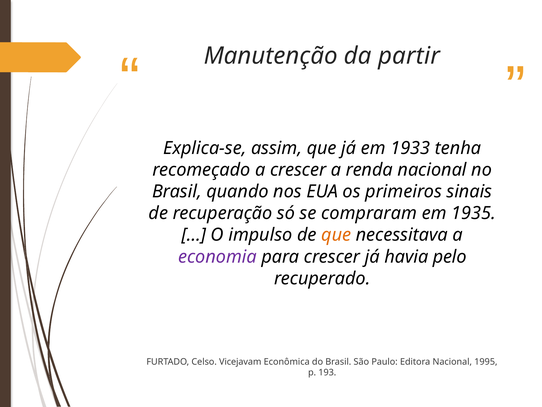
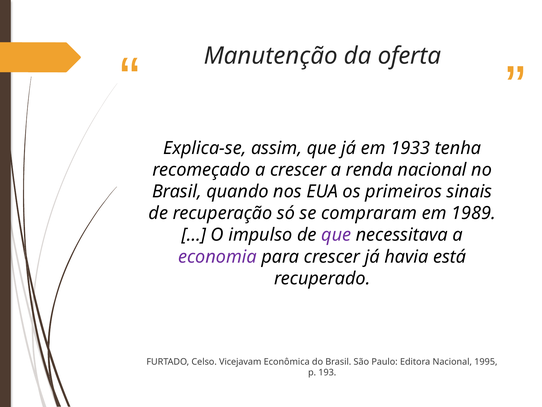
partir: partir -> oferta (409, 56)
1935: 1935 -> 1989 (473, 213)
que colour: orange -> purple (336, 235)
pelo: pelo -> está (450, 256)
